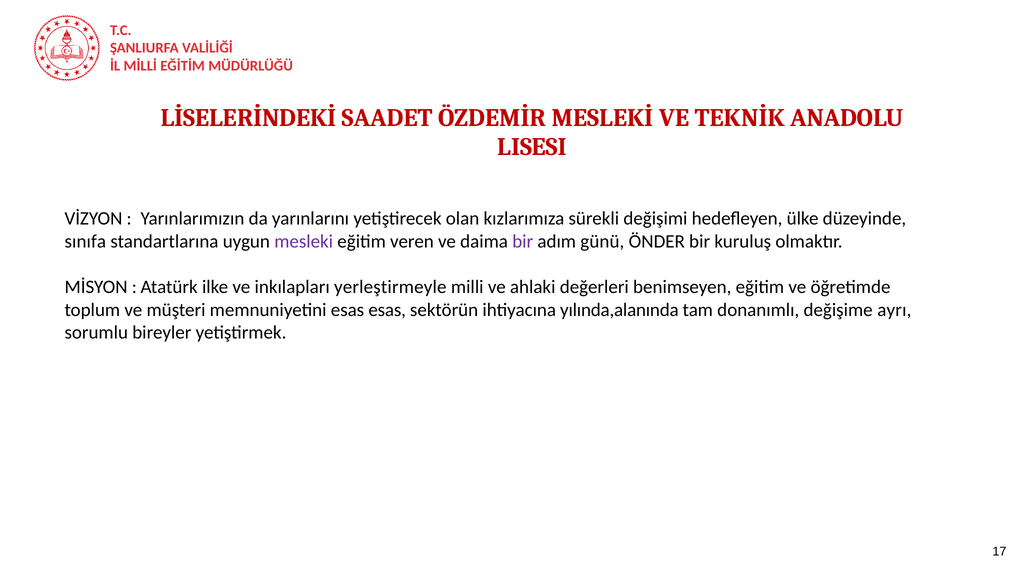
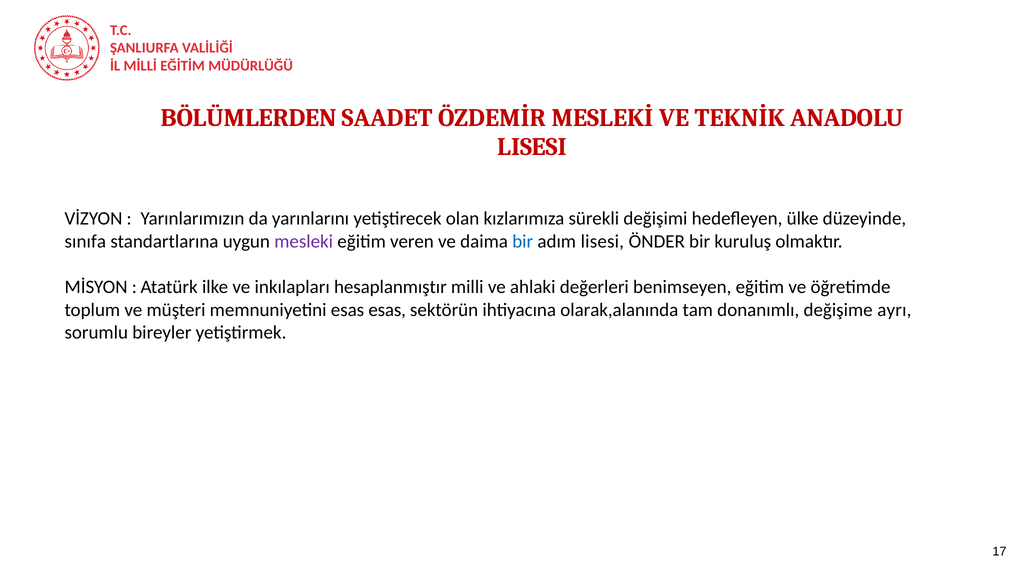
LİSELERİNDEKİ: LİSELERİNDEKİ -> BÖLÜMLERDEN (249, 118)
bir colour: purple -> blue (523, 242)
adım günü: günü -> lisesi (602, 242)
yerleştirmeyle: yerleştirmeyle -> hesaplanmıştır (390, 287)
yılında,alanında: yılında,alanında -> olarak,alanında (619, 310)
